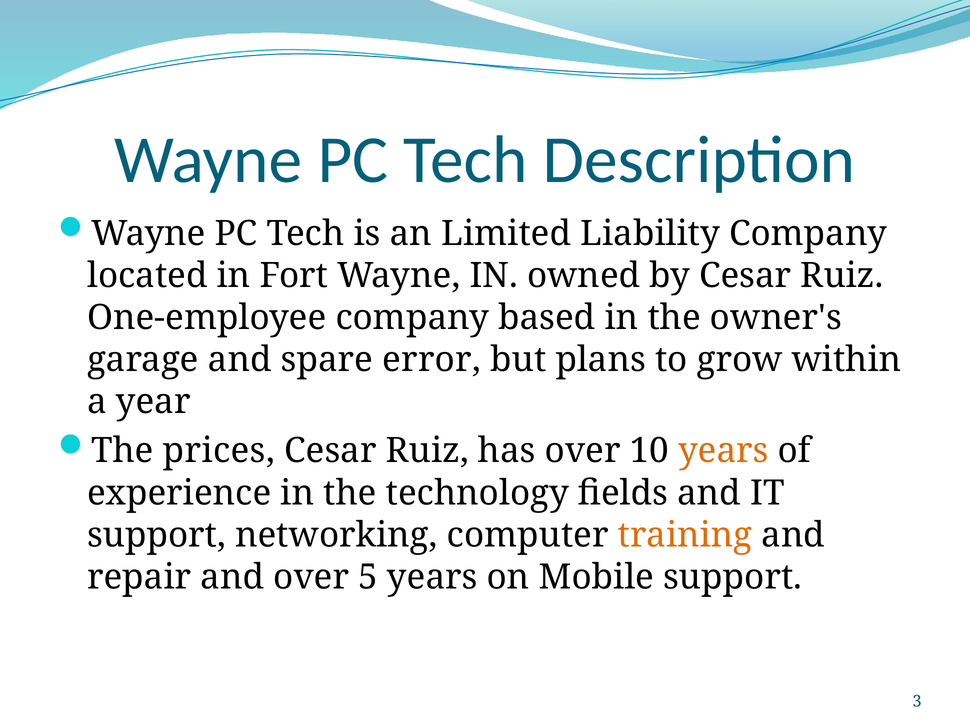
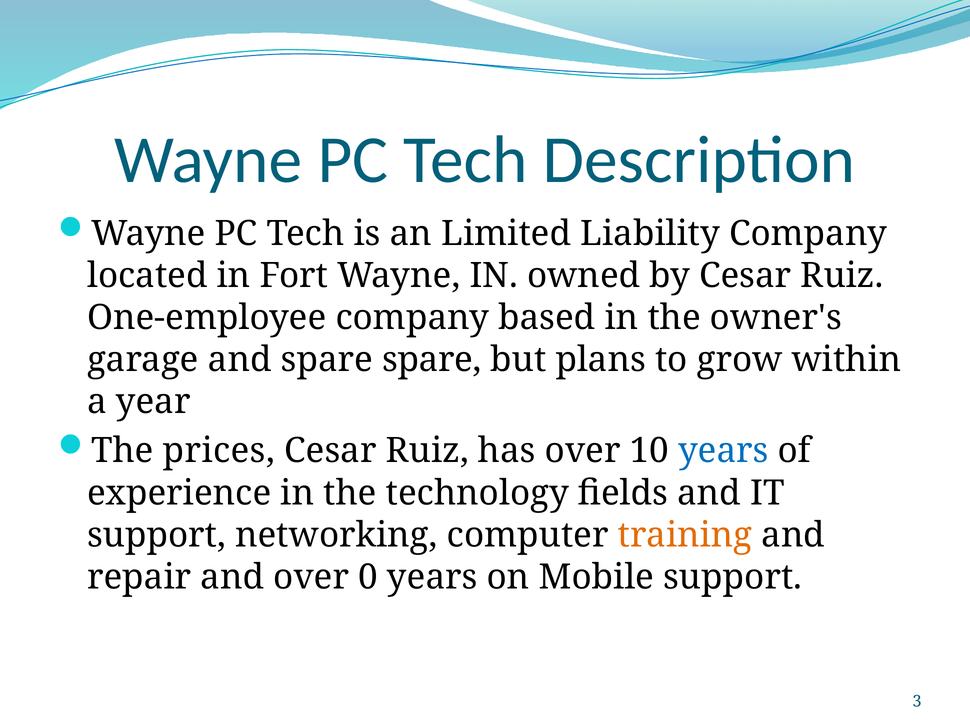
spare error: error -> spare (432, 360)
years colour: orange -> blue (723, 451)
5: 5 -> 0 (368, 578)
